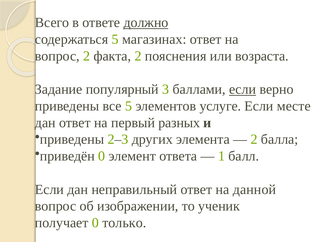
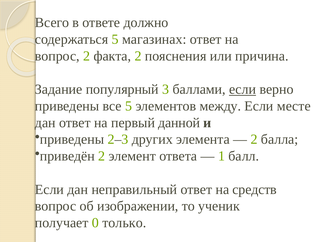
должно underline: present -> none (146, 23)
возраста: возраста -> причина (262, 56)
услуге: услуге -> между (220, 106)
разных: разных -> данной (179, 123)
приведён 0: 0 -> 2 (102, 156)
данной: данной -> средств (255, 190)
